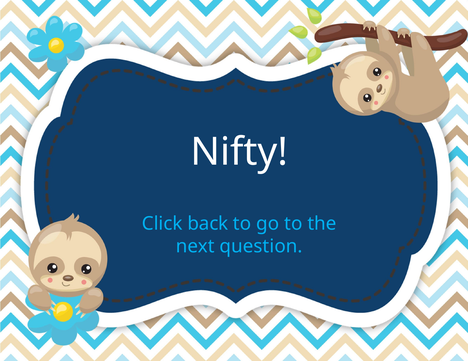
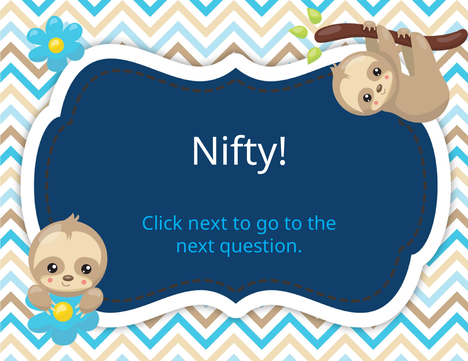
Click back: back -> next (208, 224)
